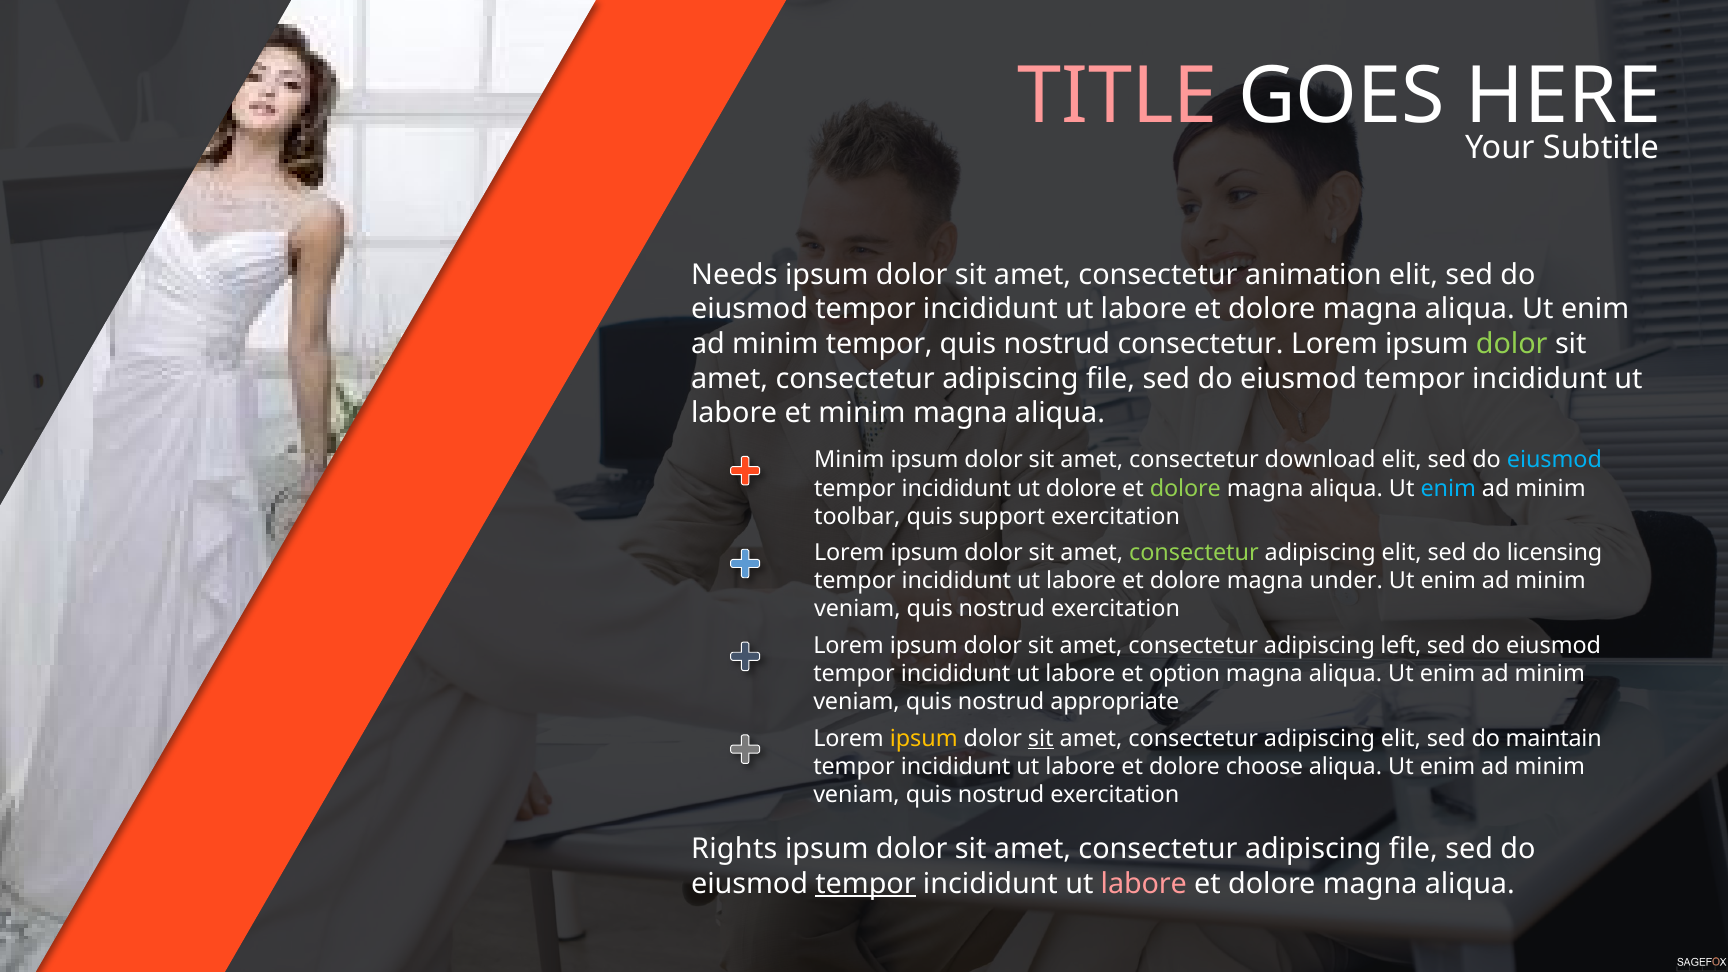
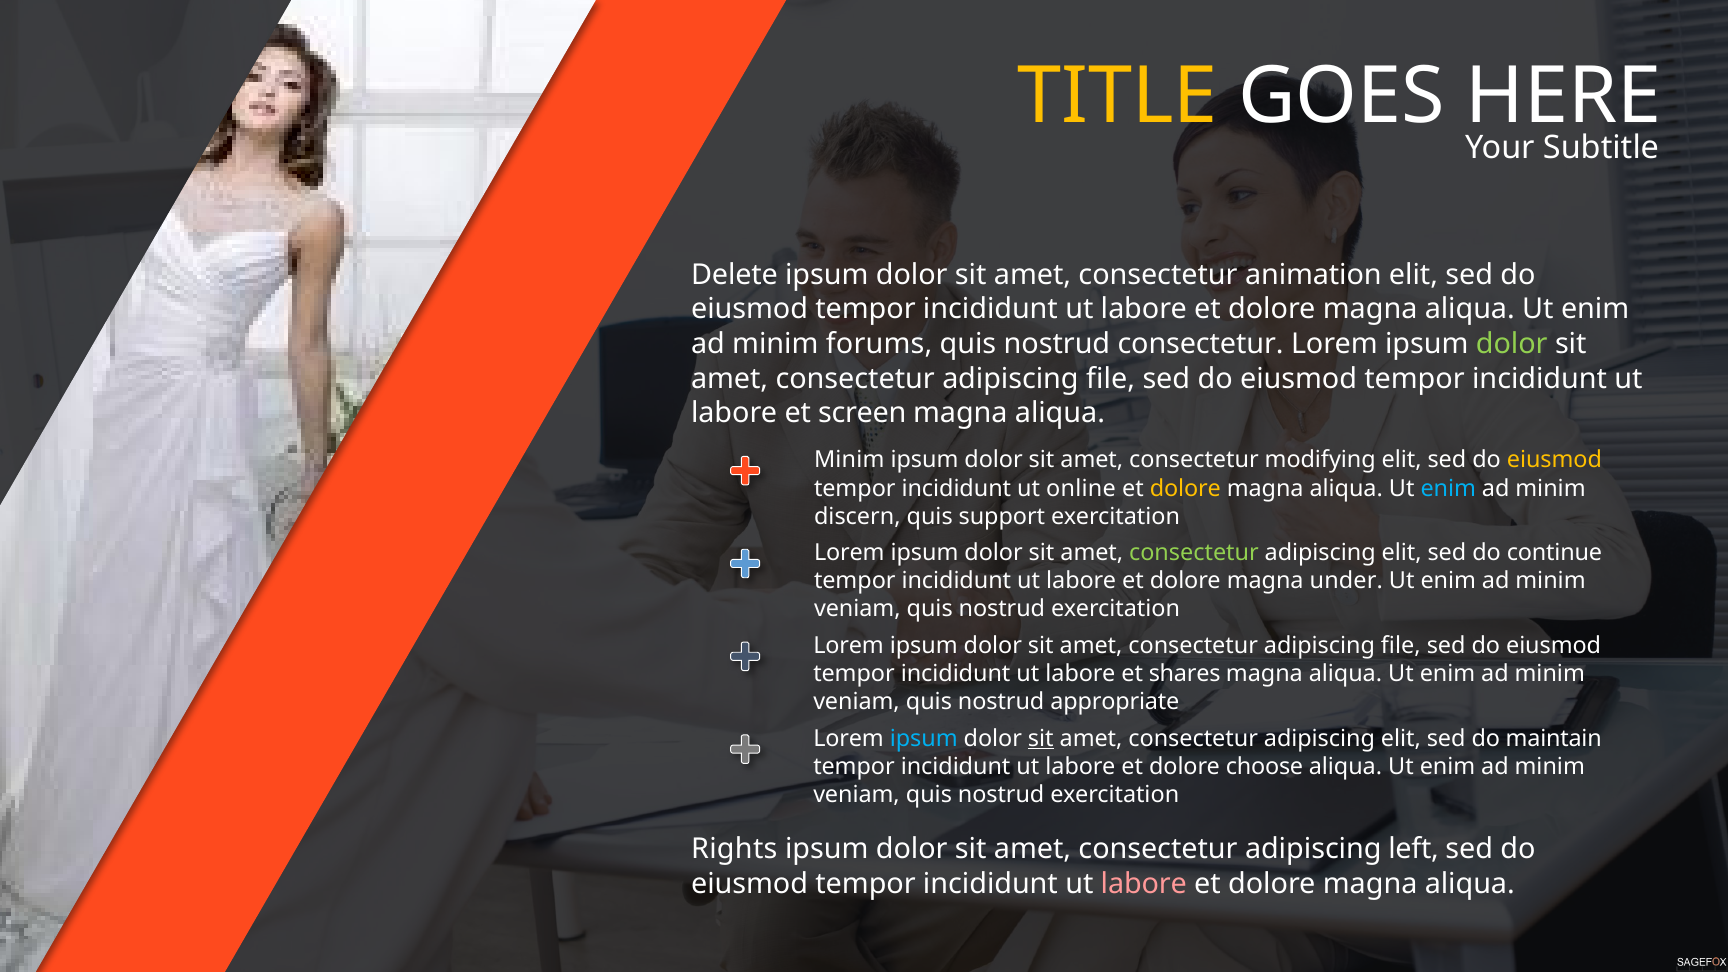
TITLE colour: pink -> yellow (1117, 96)
Needs: Needs -> Delete (735, 275)
minim tempor: tempor -> forums (879, 344)
et minim: minim -> screen (862, 413)
download: download -> modifying (1320, 460)
eiusmod colour: light blue -> yellow (1554, 460)
ut dolore: dolore -> online (1081, 488)
dolore colour: light green -> yellow (1185, 488)
toolbar: toolbar -> discern (857, 516)
licensing: licensing -> continue (1554, 553)
left: left -> file (1401, 646)
option: option -> shares (1185, 674)
ipsum colour: yellow -> light blue (924, 738)
file: file -> left (1414, 849)
tempor underline: present -> none (866, 884)
